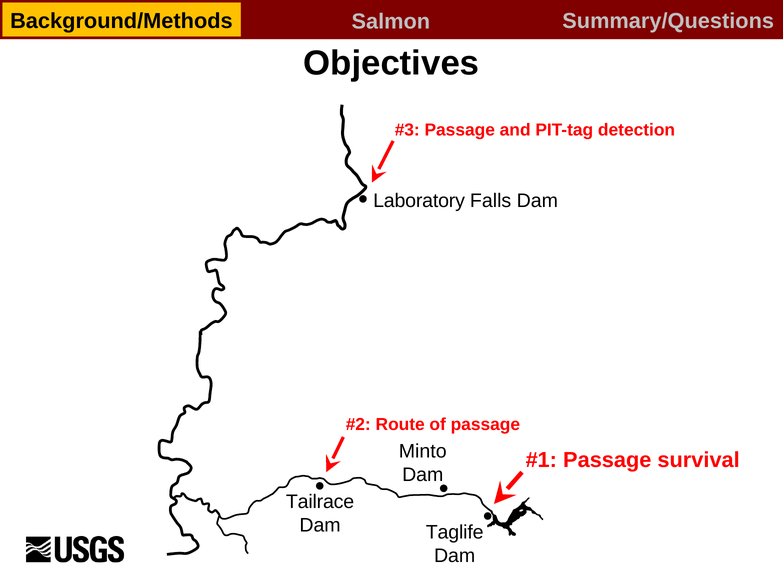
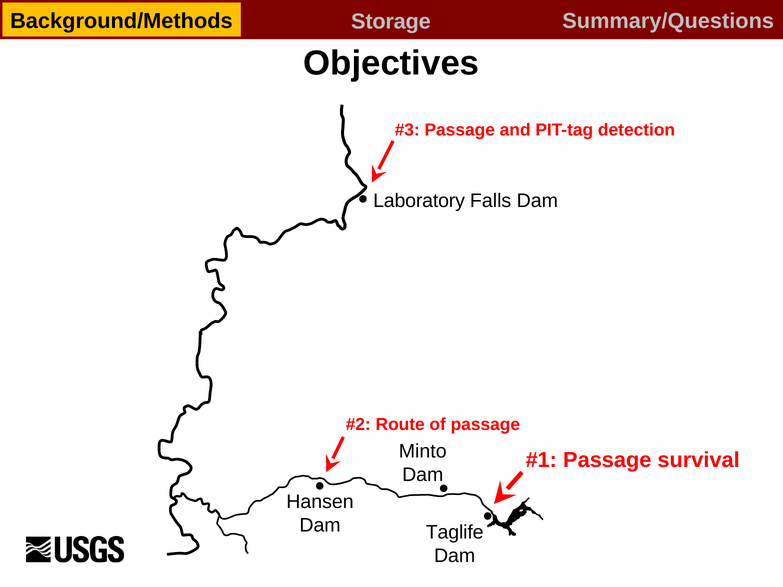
Salmon: Salmon -> Storage (391, 22)
Tailrace: Tailrace -> Hansen (320, 502)
